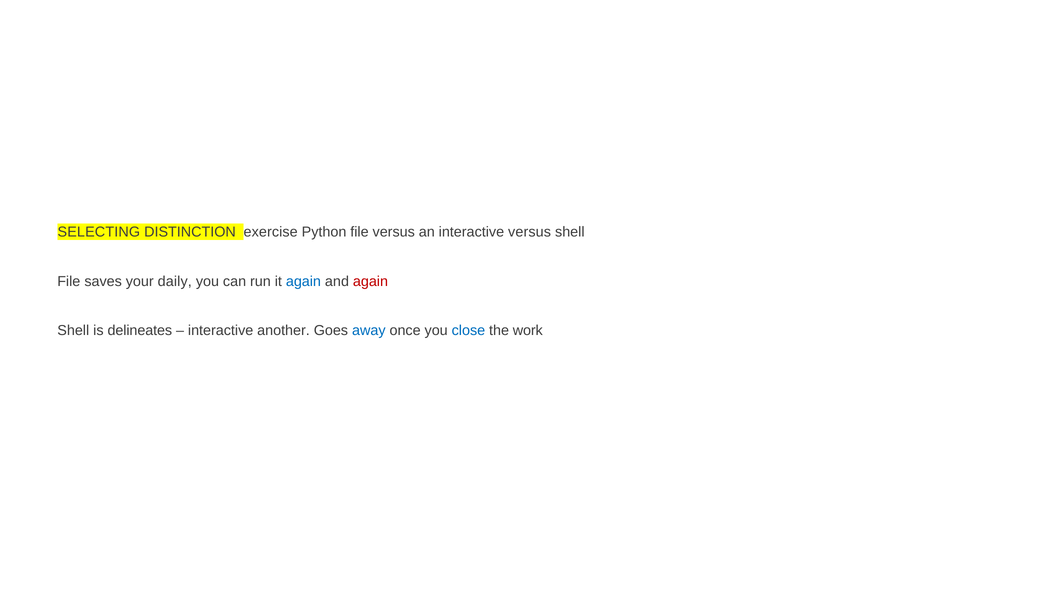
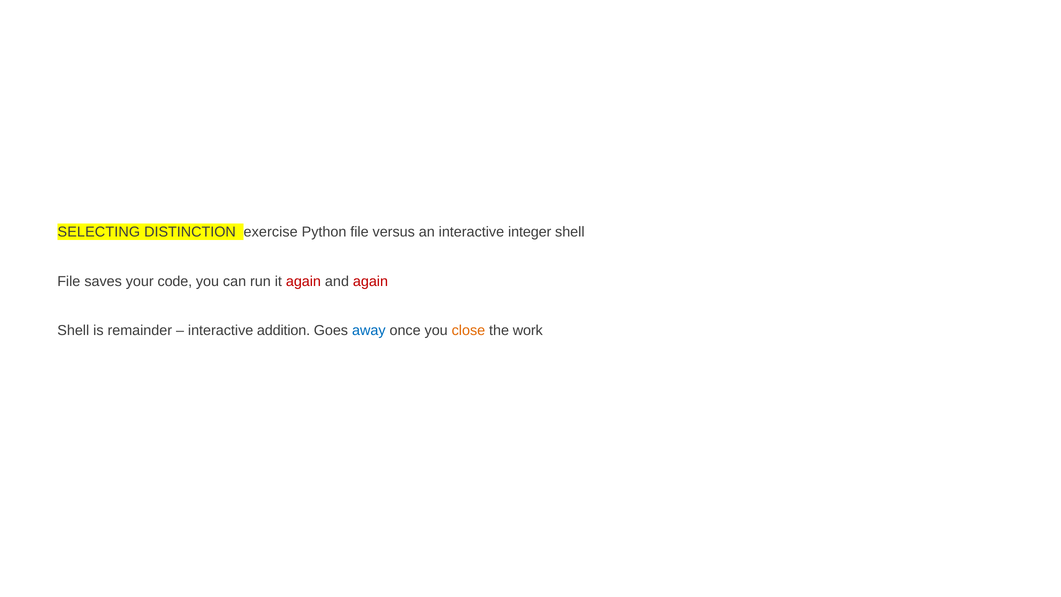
interactive versus: versus -> integer (530, 232)
daily: daily -> code (175, 281)
again colour: blue -> red (303, 281)
delineates: delineates -> remainder (140, 331)
another: another -> addition (284, 331)
close colour: blue -> orange (468, 331)
